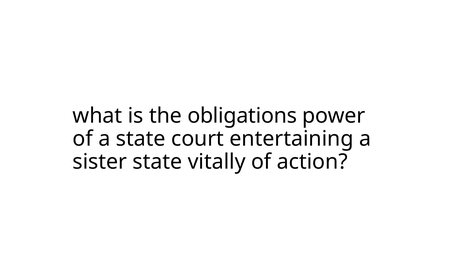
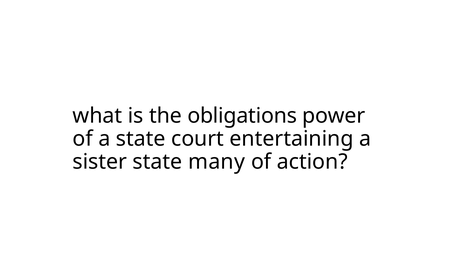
vitally: vitally -> many (217, 162)
